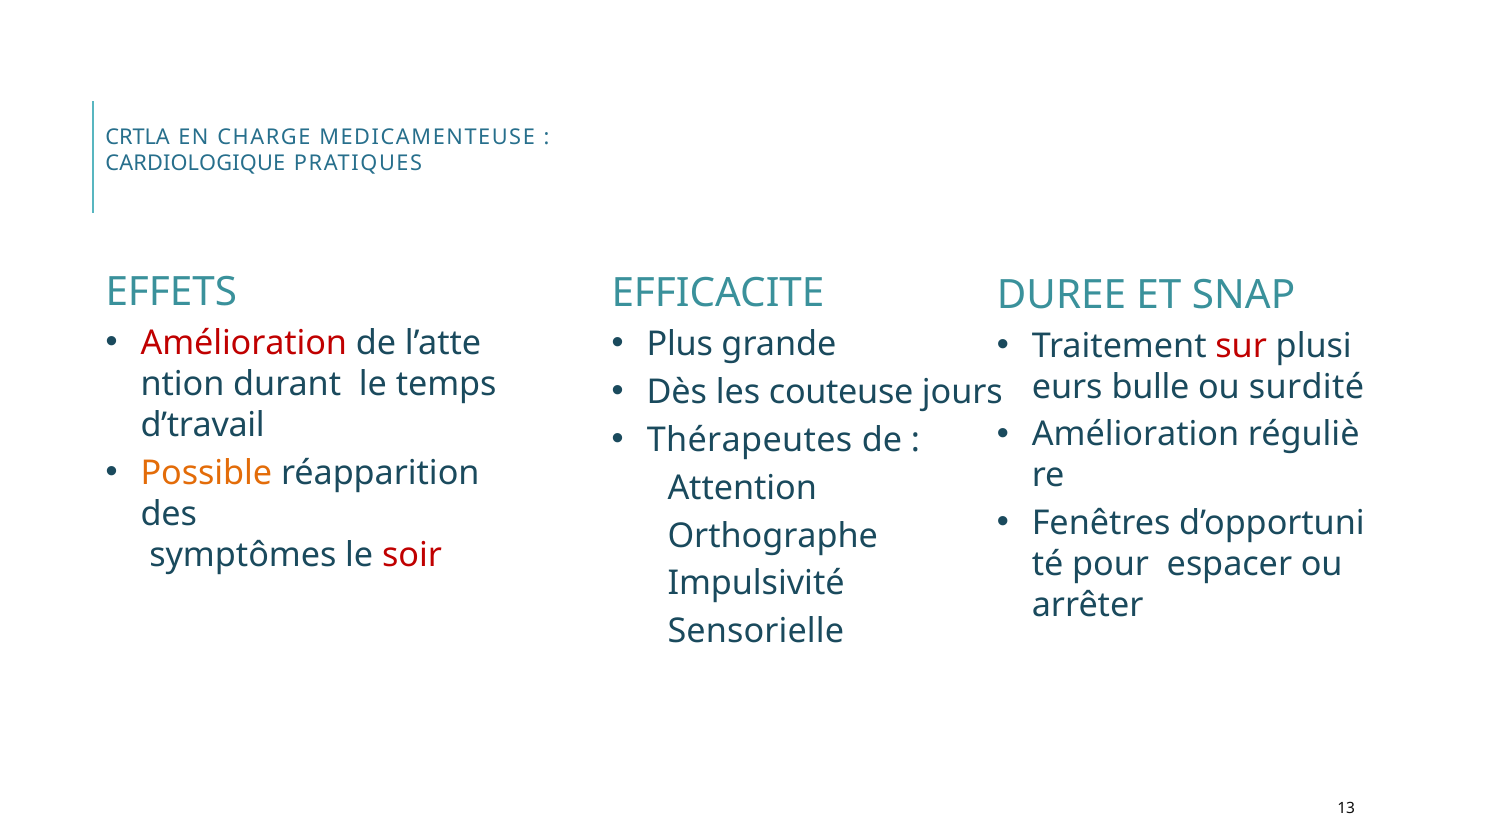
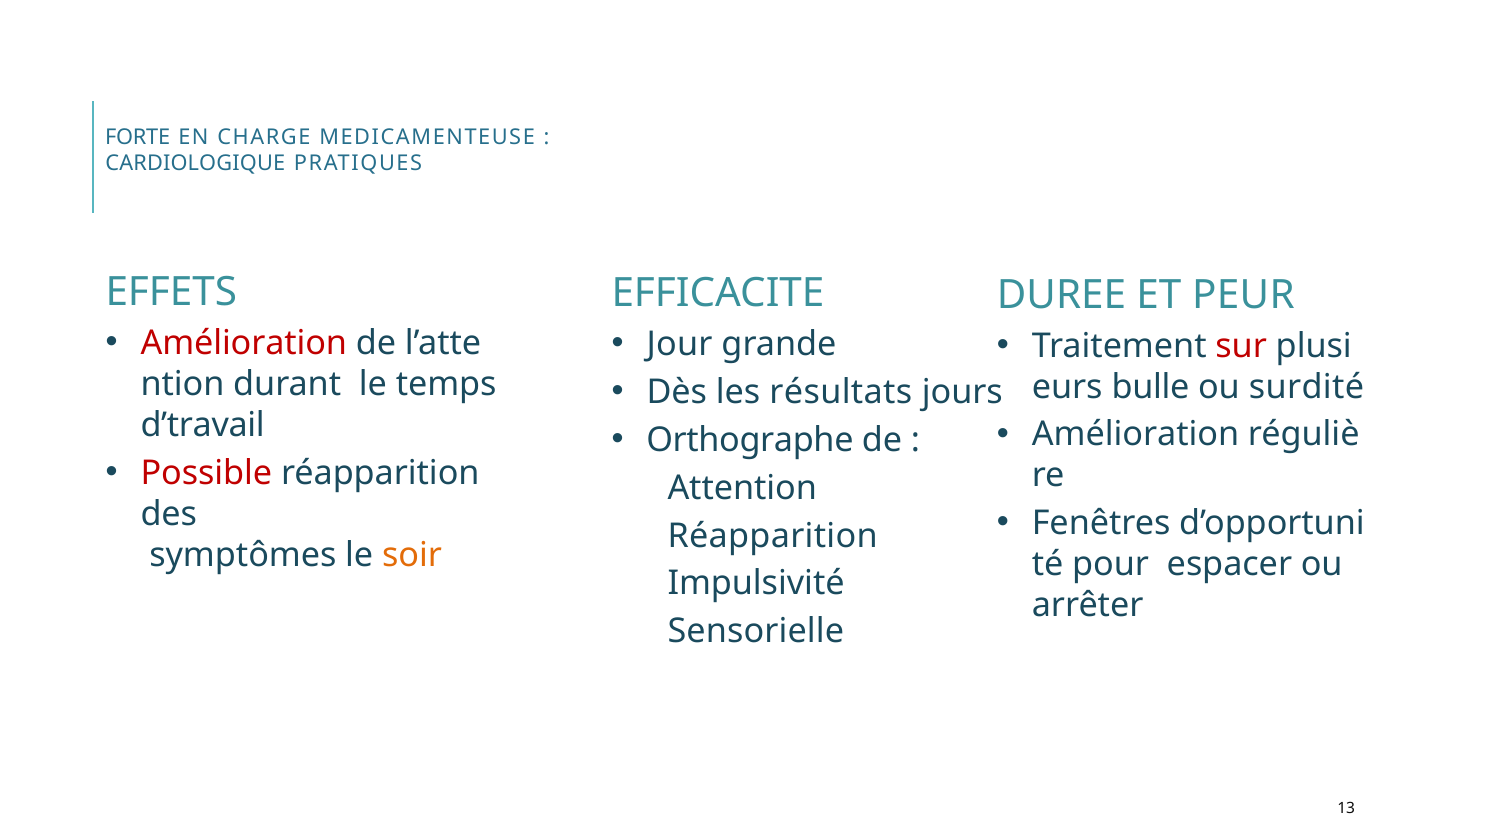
CRTLA: CRTLA -> FORTE (138, 137)
SNAP: SNAP -> PEUR (1243, 295)
Plus: Plus -> Jour (680, 345)
couteuse: couteuse -> résultats (841, 392)
Thérapeutes: Thérapeutes -> Orthographe (750, 440)
Possible colour: orange -> red (206, 473)
Orthographe: Orthographe -> Réapparition (773, 536)
soir colour: red -> orange (412, 555)
